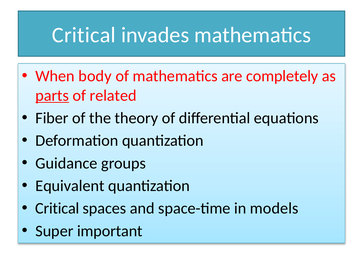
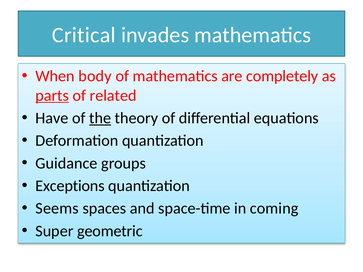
Fiber: Fiber -> Have (52, 118)
the underline: none -> present (100, 118)
Equivalent: Equivalent -> Exceptions (70, 186)
Critical: Critical -> Seems (57, 209)
models: models -> coming (274, 209)
important: important -> geometric (110, 231)
